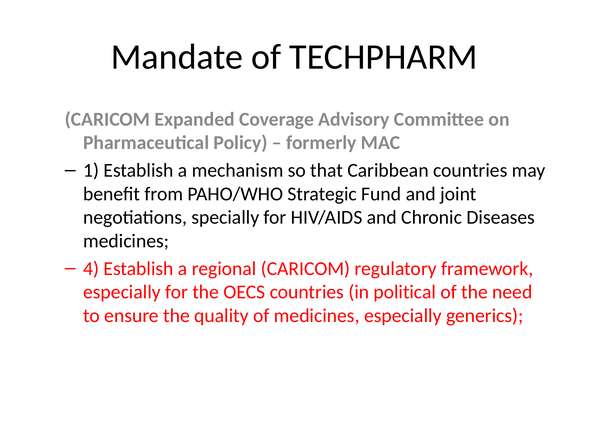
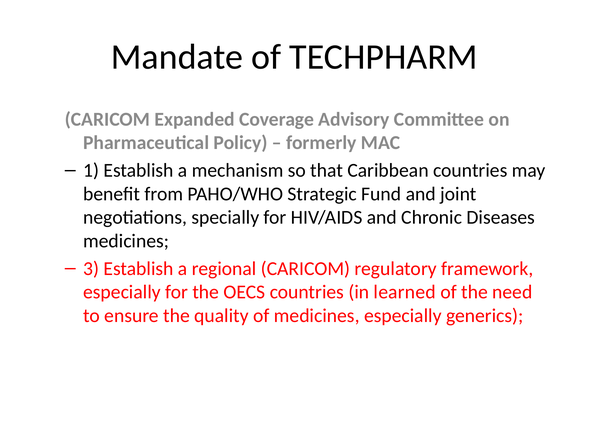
4: 4 -> 3 (91, 268)
political: political -> learned (405, 292)
